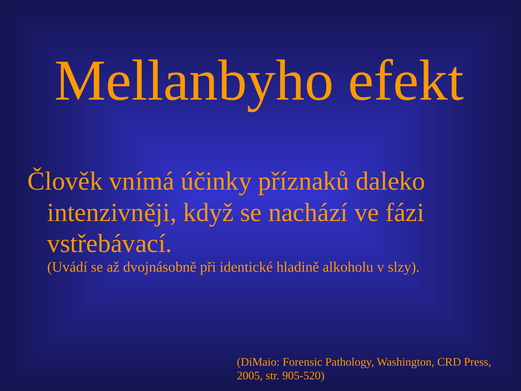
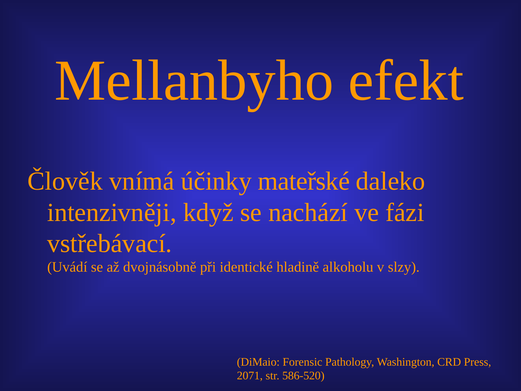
příznaků: příznaků -> mateřské (304, 181)
2005: 2005 -> 2071 (250, 376)
905-520: 905-520 -> 586-520 (303, 376)
